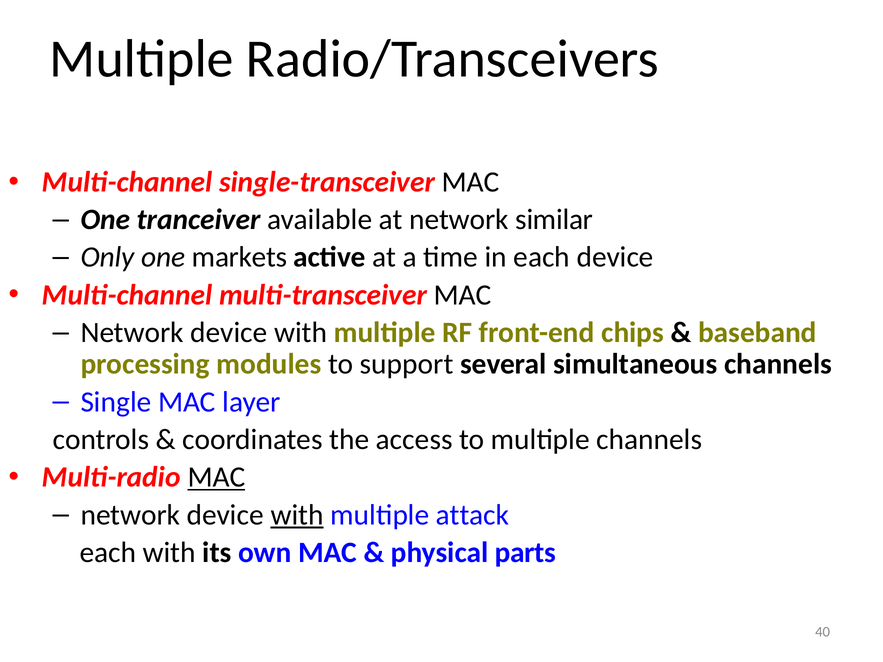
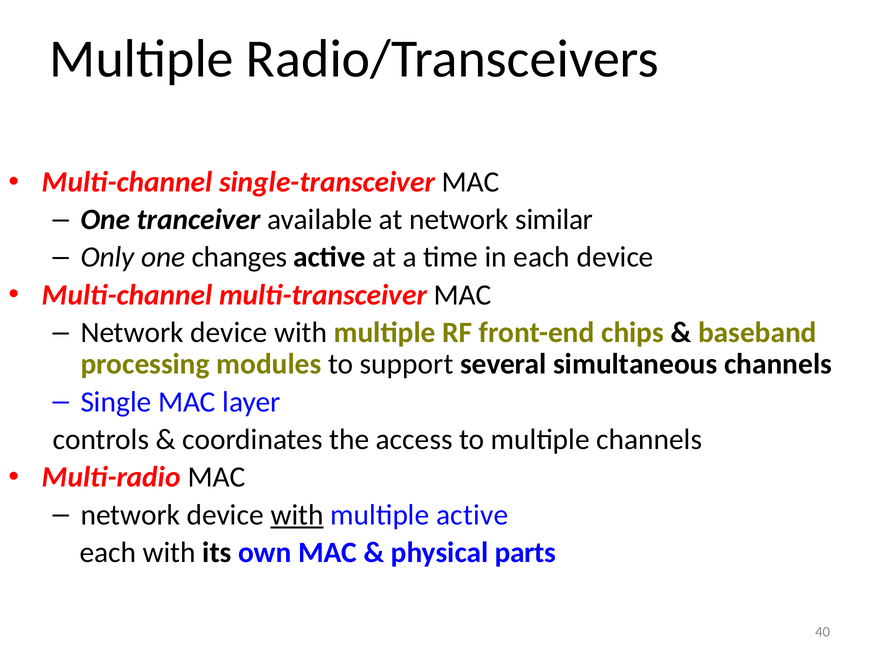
markets: markets -> changes (240, 257)
MAC underline: present -> none (216, 477)
multiple attack: attack -> active (472, 515)
